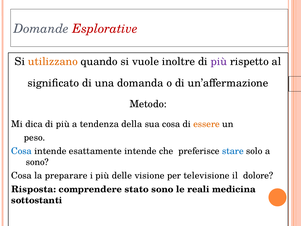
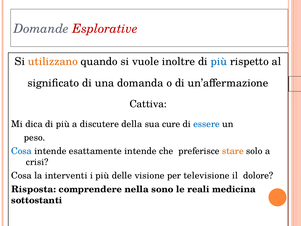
più colour: purple -> blue (219, 61)
Metodo: Metodo -> Cattiva (148, 104)
tendenza: tendenza -> discutere (99, 124)
sua cosa: cosa -> cure (171, 124)
essere colour: orange -> blue (207, 124)
stare colour: blue -> orange (233, 151)
sono: sono -> crisi (37, 162)
preparare: preparare -> interventi (66, 176)
stato: stato -> nella (137, 189)
